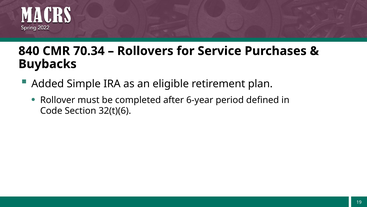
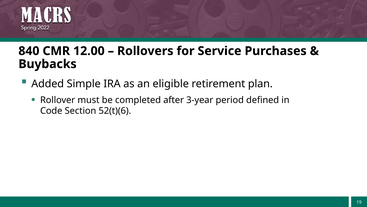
70.34: 70.34 -> 12.00 (89, 51)
6-year: 6-year -> 3-year (200, 100)
32(t)(6: 32(t)(6 -> 52(t)(6 (115, 110)
